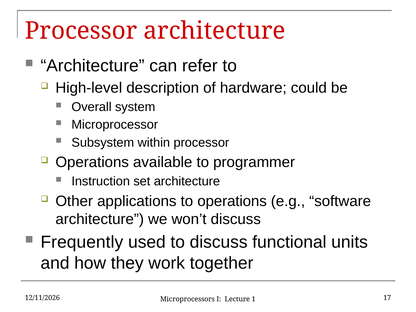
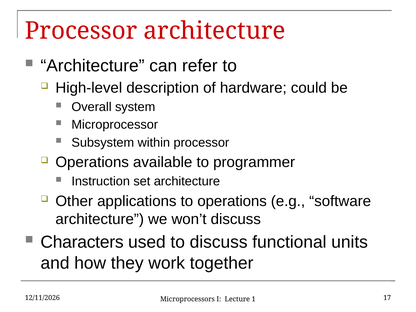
Frequently: Frequently -> Characters (82, 242)
